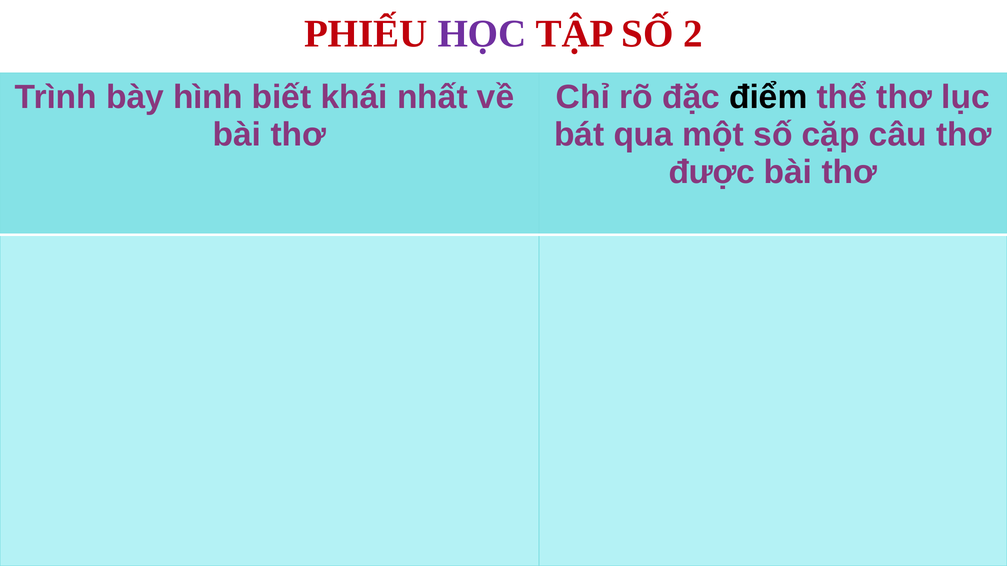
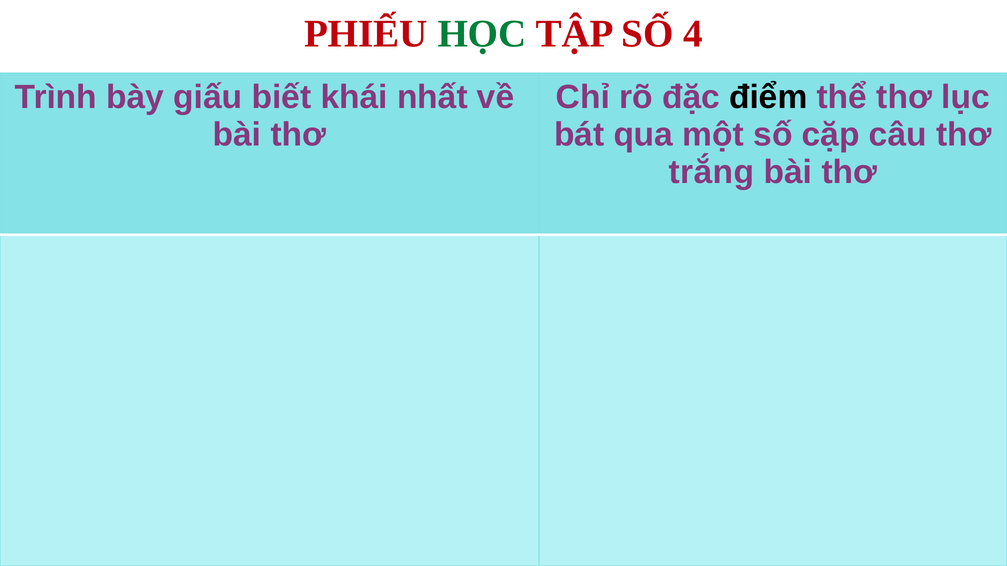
HỌC colour: purple -> green (482, 34)
2: 2 -> 4 (693, 34)
hình: hình -> giấu (208, 97)
được: được -> trắng (711, 172)
